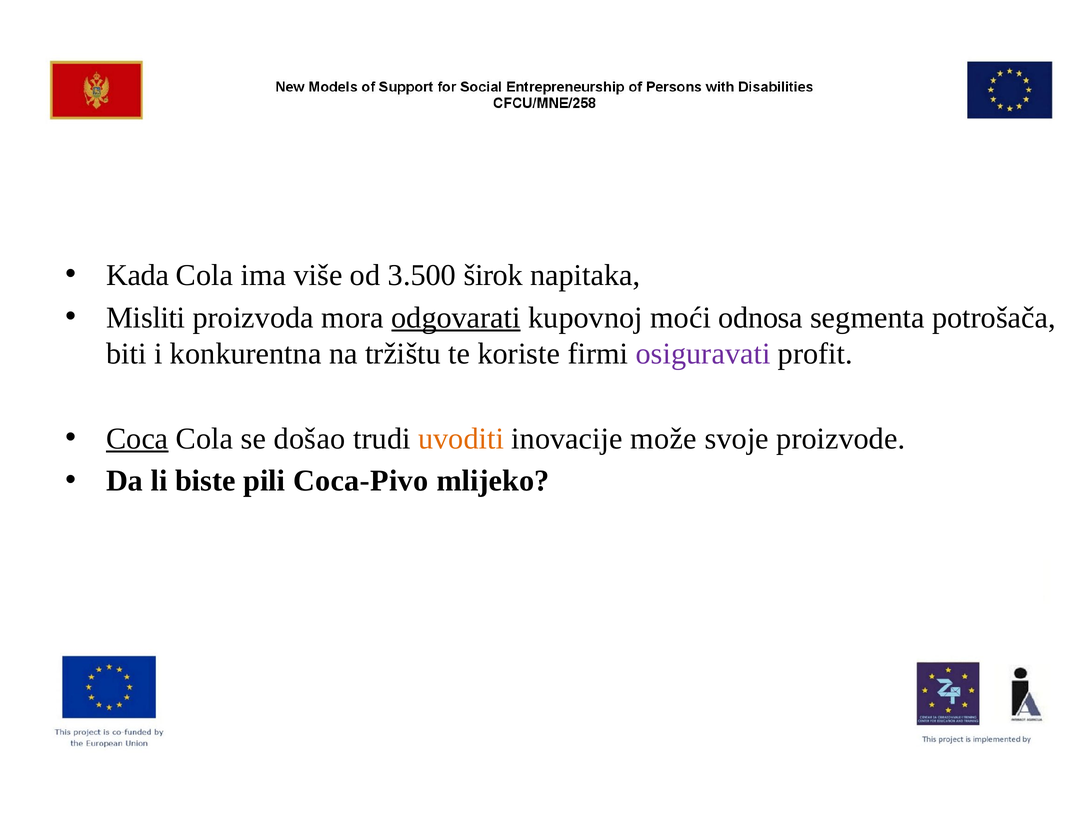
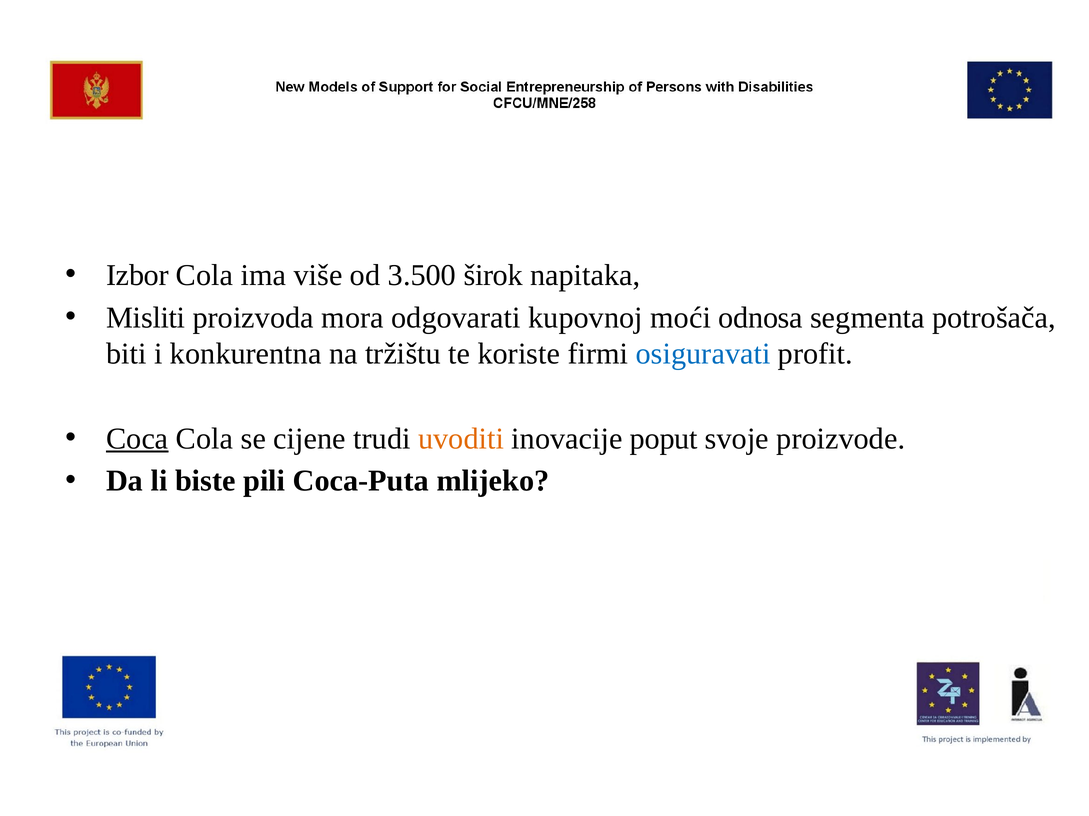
Kada: Kada -> Izbor (137, 275)
odgovarati underline: present -> none (456, 318)
osiguravati colour: purple -> blue (703, 354)
došao: došao -> cijene (310, 439)
može: može -> poput (664, 439)
Coca-Pivo: Coca-Pivo -> Coca-Puta (361, 481)
